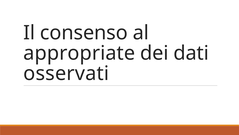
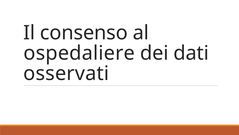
appropriate: appropriate -> ospedaliere (79, 53)
